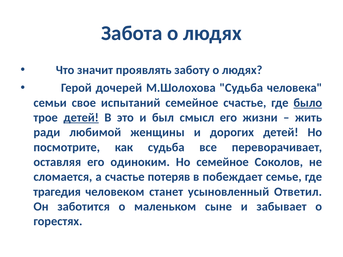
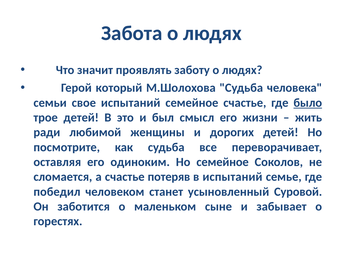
дочерей: дочерей -> который (119, 88)
детей underline: present -> none (81, 118)
в побеждает: побеждает -> испытаний (232, 177)
трагедия: трагедия -> победил (57, 192)
Ответил: Ответил -> Суровой (298, 192)
